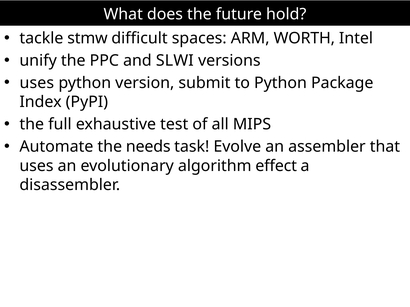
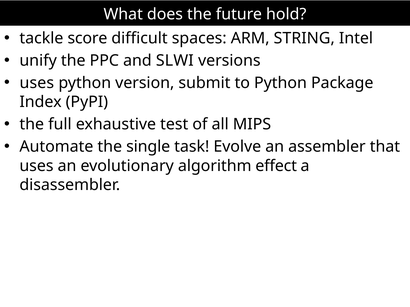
stmw: stmw -> score (87, 38)
WORTH: WORTH -> STRING (304, 38)
needs: needs -> single (148, 147)
